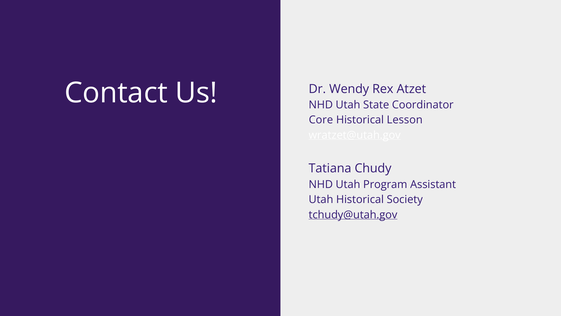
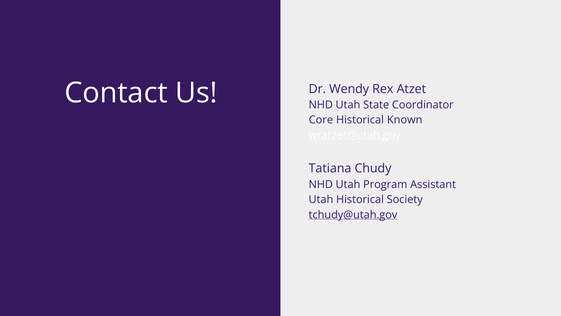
Lesson: Lesson -> Known (405, 120)
